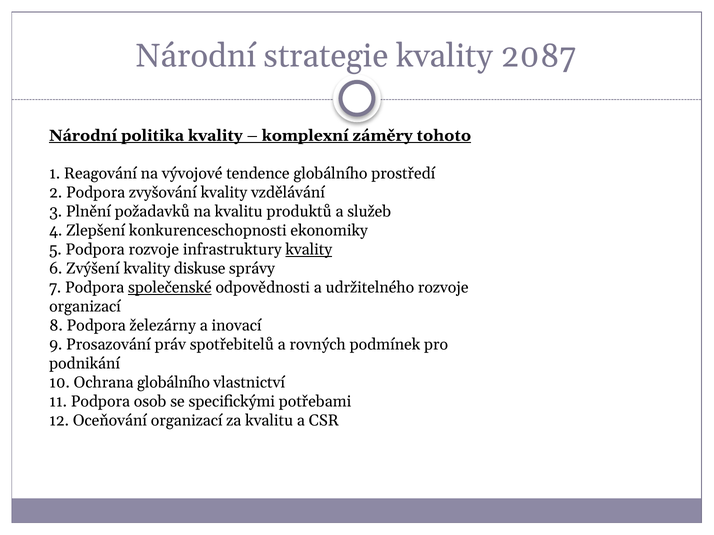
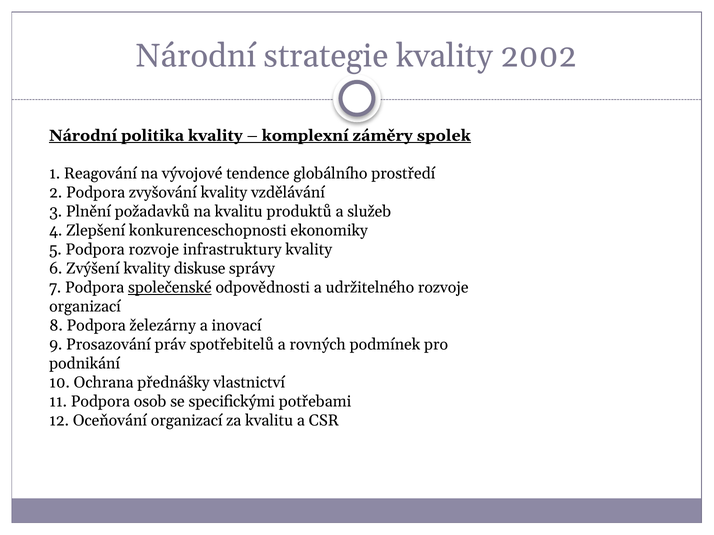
2087: 2087 -> 2002 (539, 56)
tohoto: tohoto -> spolek (444, 136)
kvality underline: present -> none (309, 250)
Ochrana globálního: globálního -> přednášky (173, 383)
